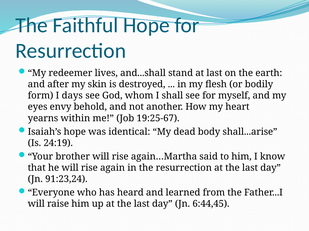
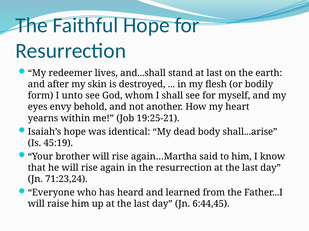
days: days -> unto (72, 96)
19:25-67: 19:25-67 -> 19:25-21 (158, 119)
24:19: 24:19 -> 45:19 (58, 143)
91:23,24: 91:23,24 -> 71:23,24 (66, 180)
